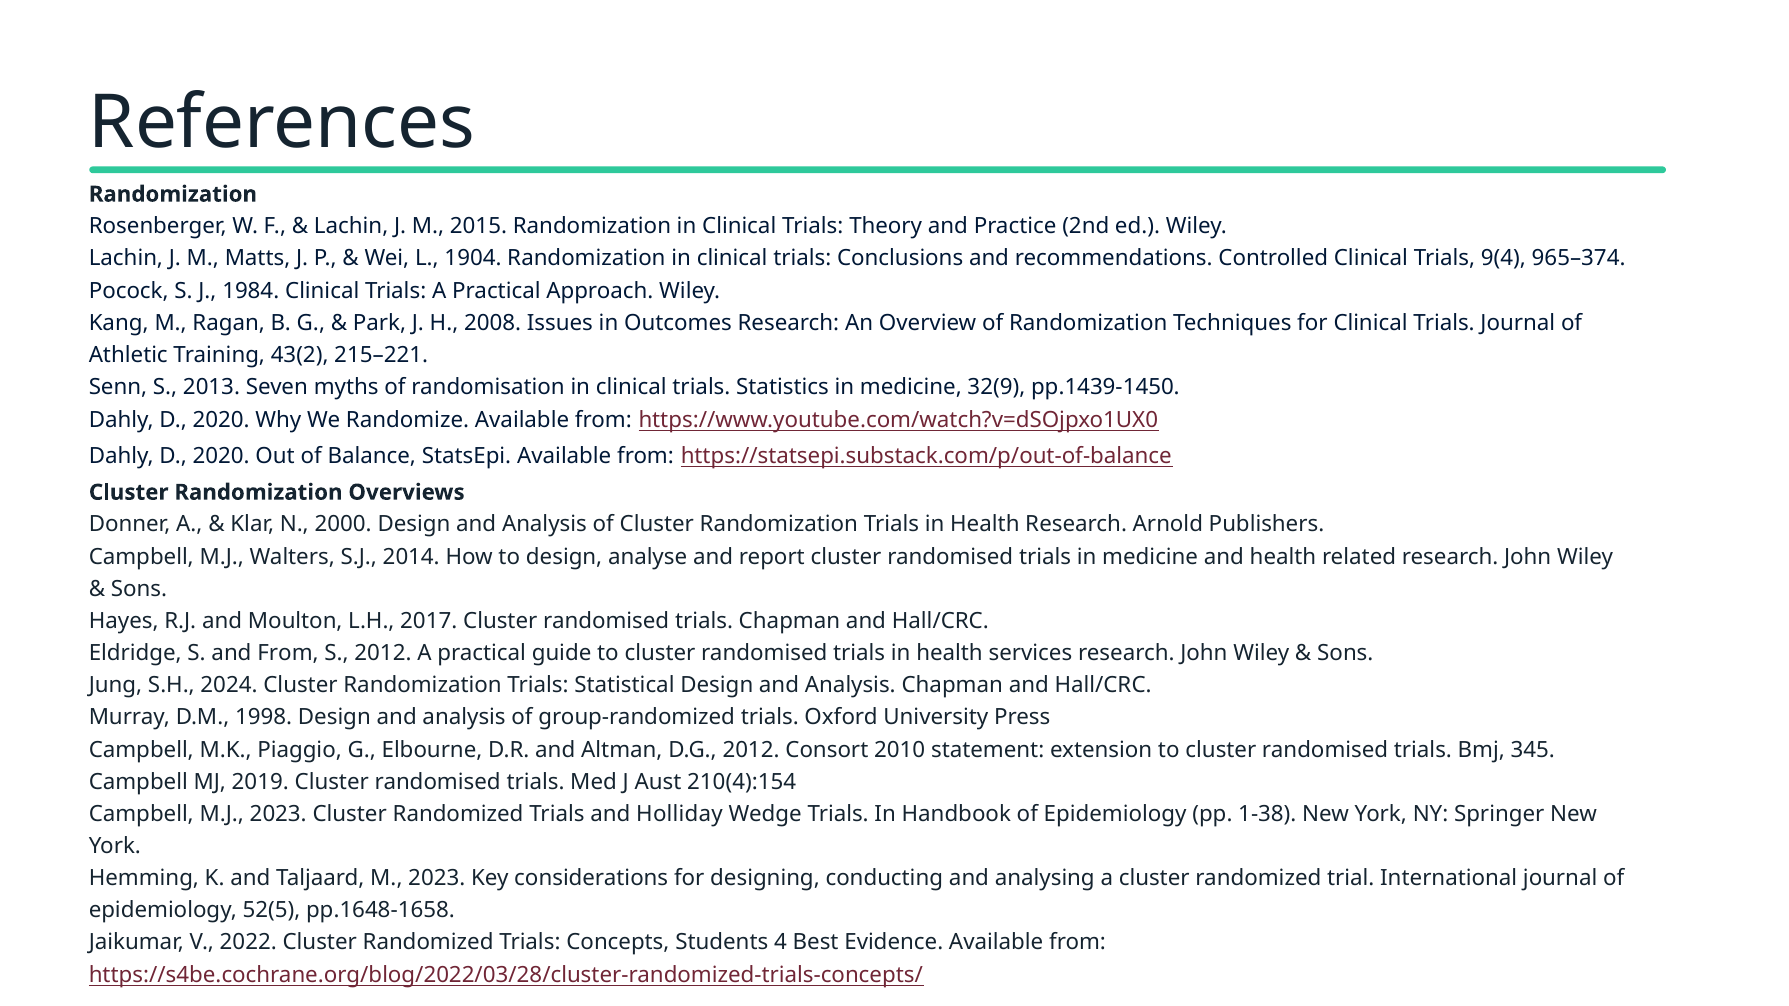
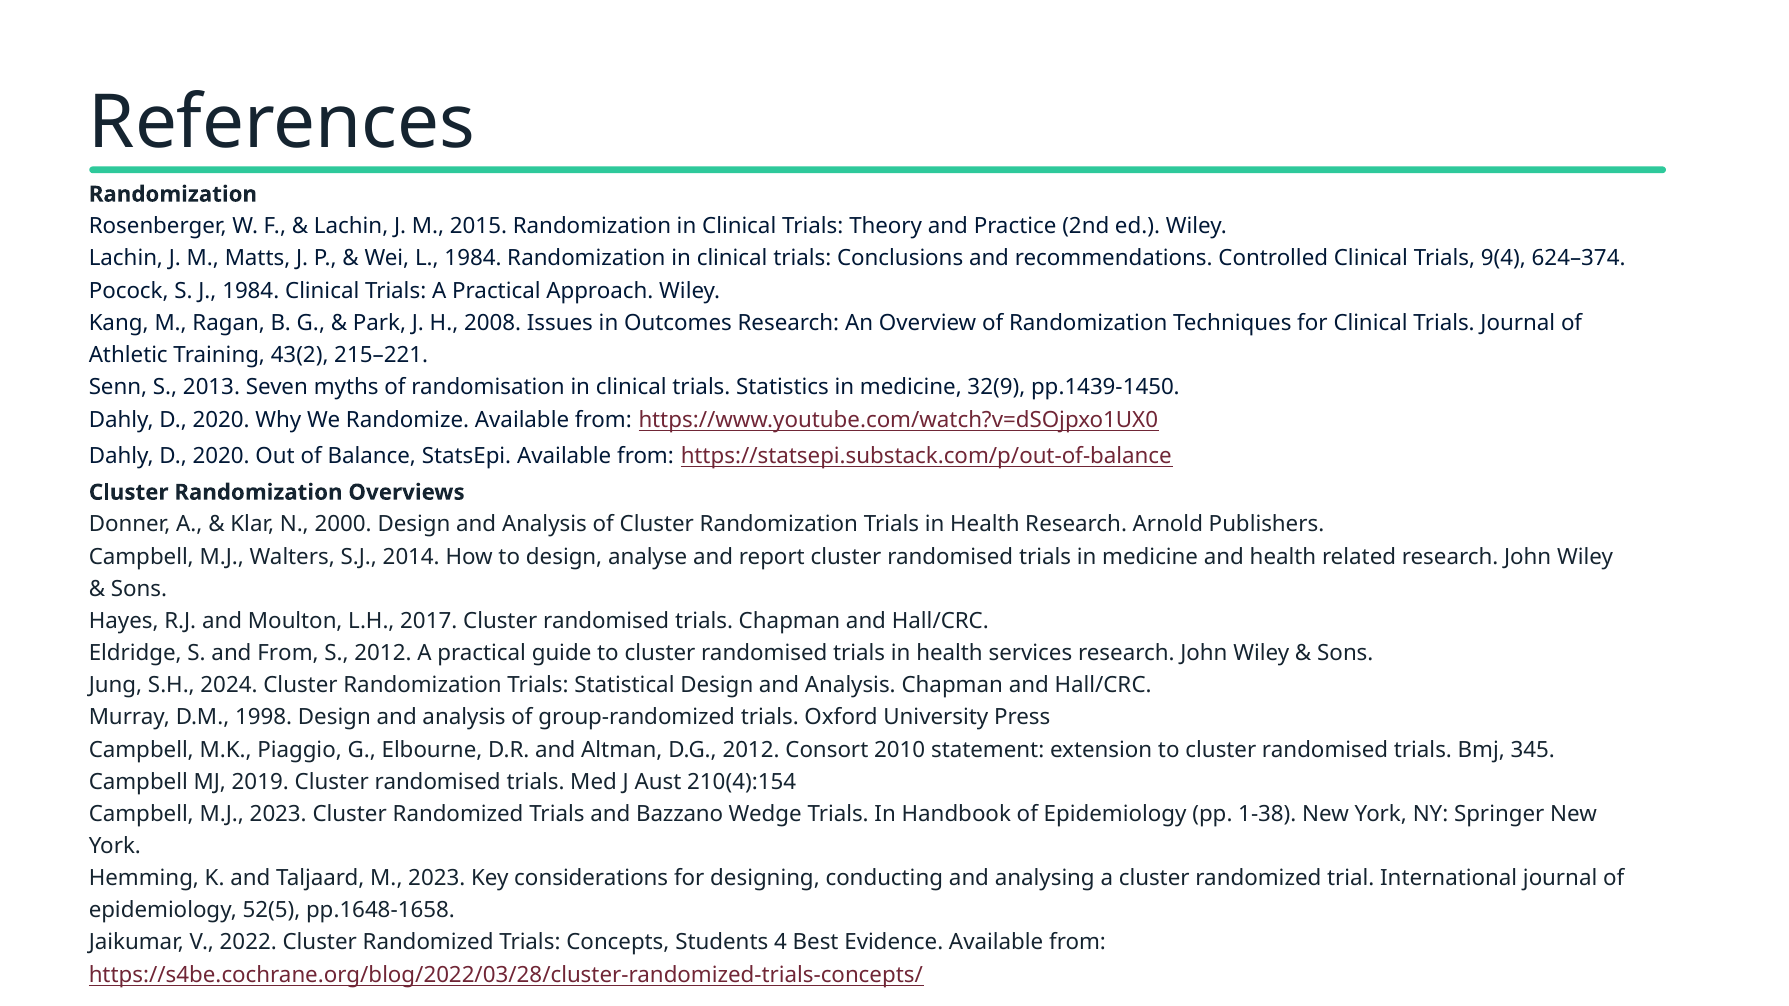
L 1904: 1904 -> 1984 (473, 259)
965–374: 965–374 -> 624–374 (1579, 259)
Holliday: Holliday -> Bazzano (680, 814)
